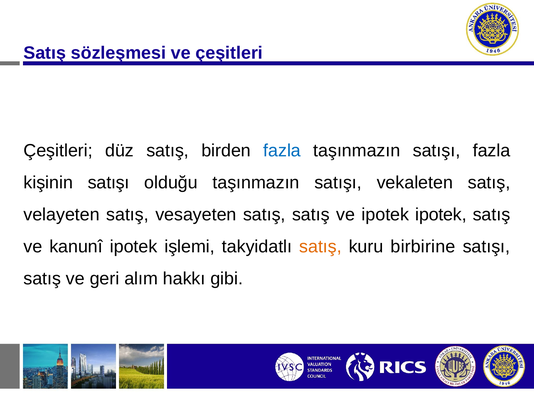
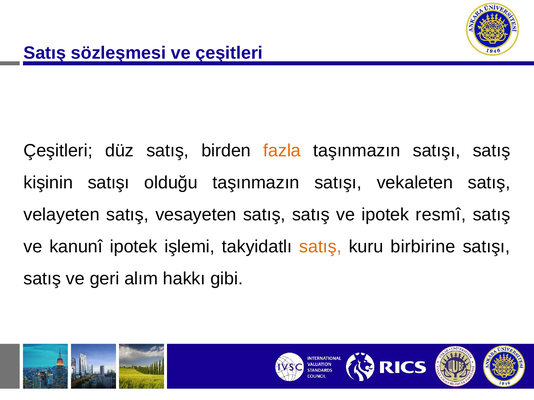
fazla colour: blue -> orange (282, 151)
taşınmazın satışı fazla: fazla -> satış (492, 151)
ipotek ipotek: ipotek -> resmî (441, 215)
